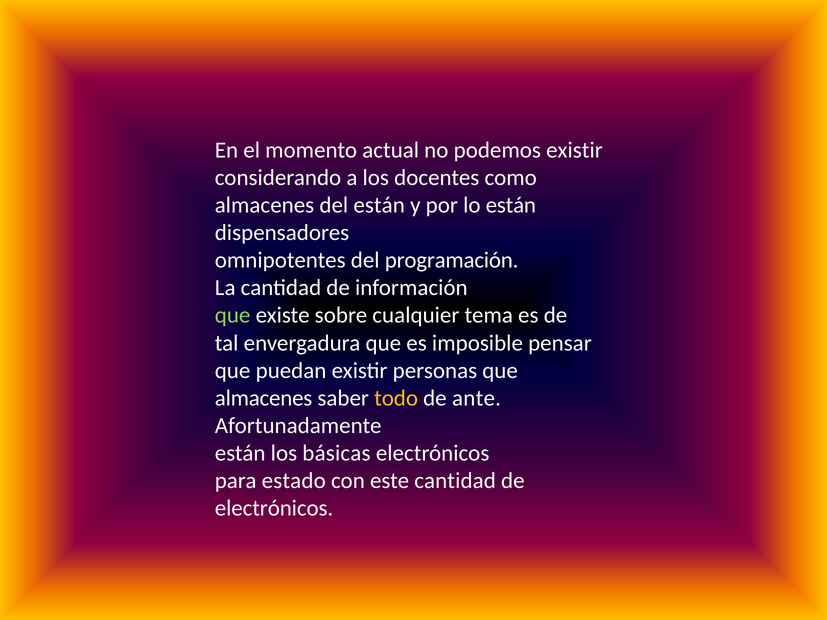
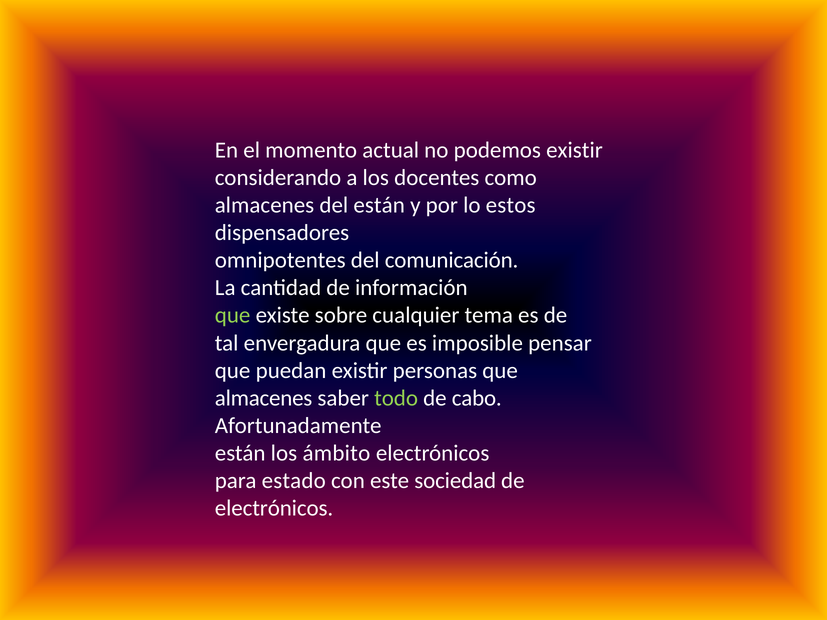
lo están: están -> estos (511, 205)
programación: programación -> comunicación (452, 260)
todo colour: yellow -> light green (396, 398)
ante: ante -> cabo (477, 398)
básicas: básicas -> ámbito (336, 453)
este cantidad: cantidad -> sociedad (455, 481)
